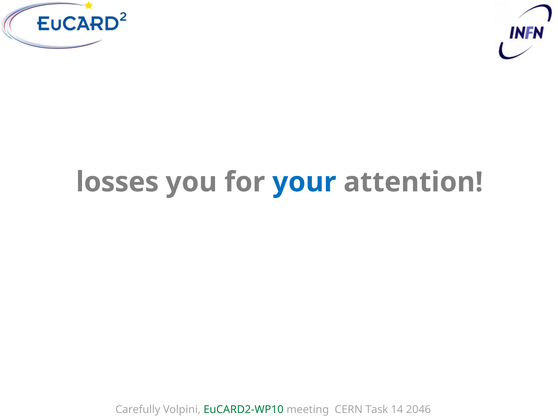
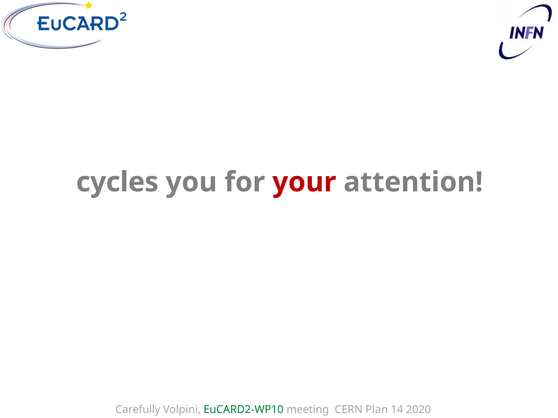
losses: losses -> cycles (117, 182)
your colour: blue -> red (304, 182)
Task: Task -> Plan (377, 410)
2046: 2046 -> 2020 (418, 410)
